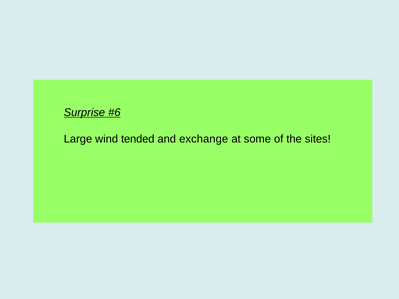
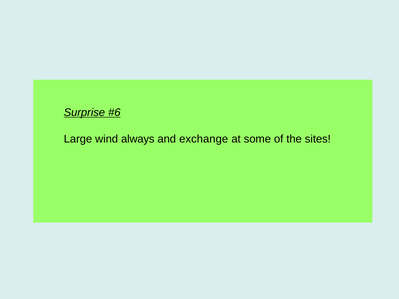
tended: tended -> always (138, 139)
